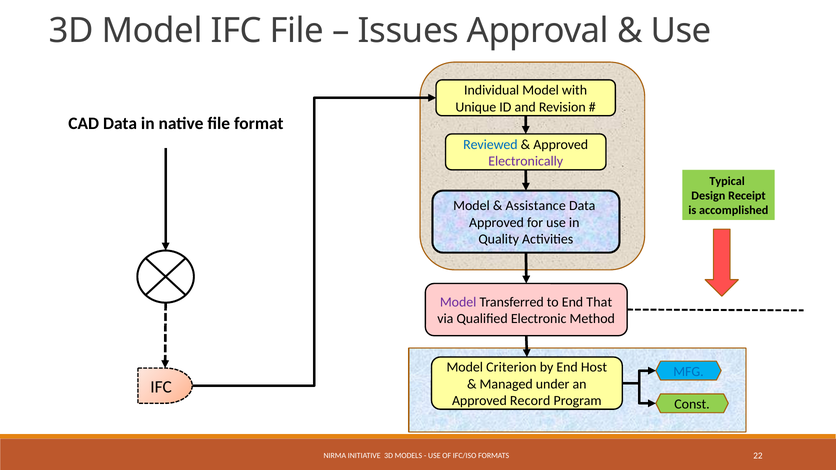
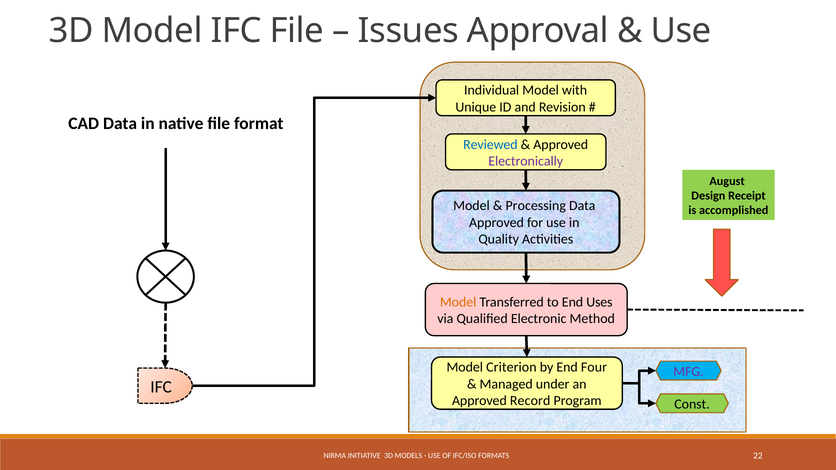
Typical: Typical -> August (727, 181)
Assistance: Assistance -> Processing (536, 206)
Model colour: purple -> orange (458, 302)
That: That -> Uses (599, 302)
Host: Host -> Four (594, 368)
MFG colour: blue -> purple (688, 372)
